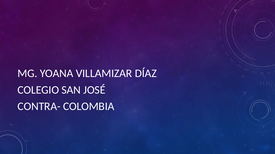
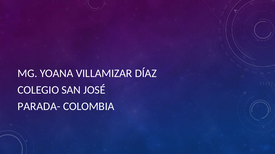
CONTRA-: CONTRA- -> PARADA- (39, 107)
